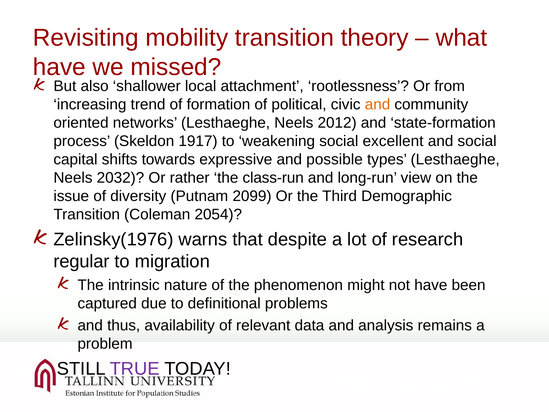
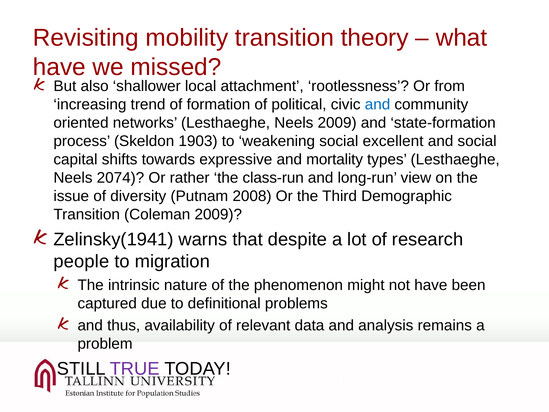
and colour: orange -> blue (378, 104)
Neels 2012: 2012 -> 2009 (337, 123)
1917: 1917 -> 1903 (198, 141)
possible: possible -> mortality (335, 159)
2032: 2032 -> 2074 (120, 178)
2099: 2099 -> 2008 (252, 196)
Coleman 2054: 2054 -> 2009 (218, 214)
Zelinsky(1976: Zelinsky(1976 -> Zelinsky(1941 (113, 239)
regular: regular -> people (81, 261)
